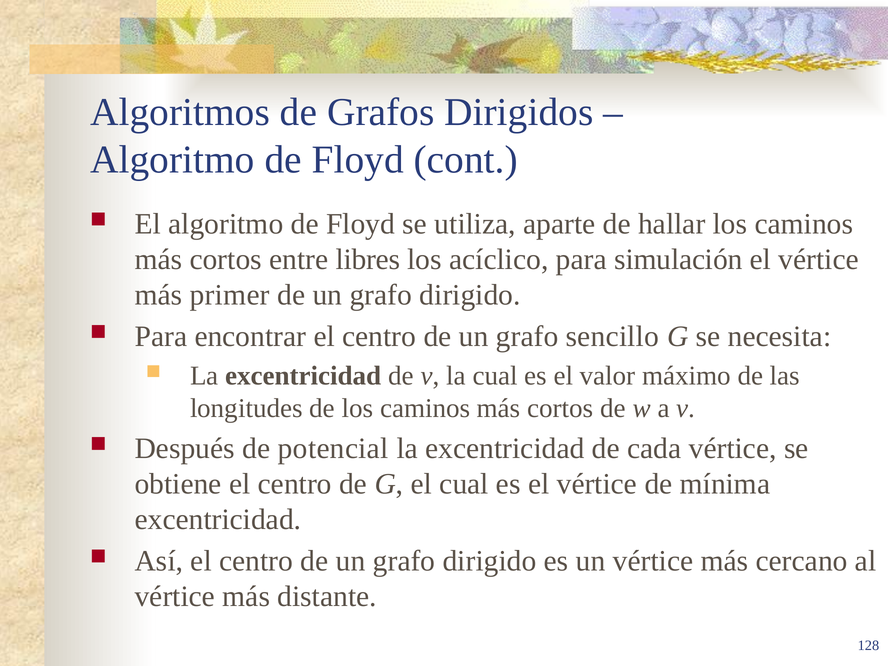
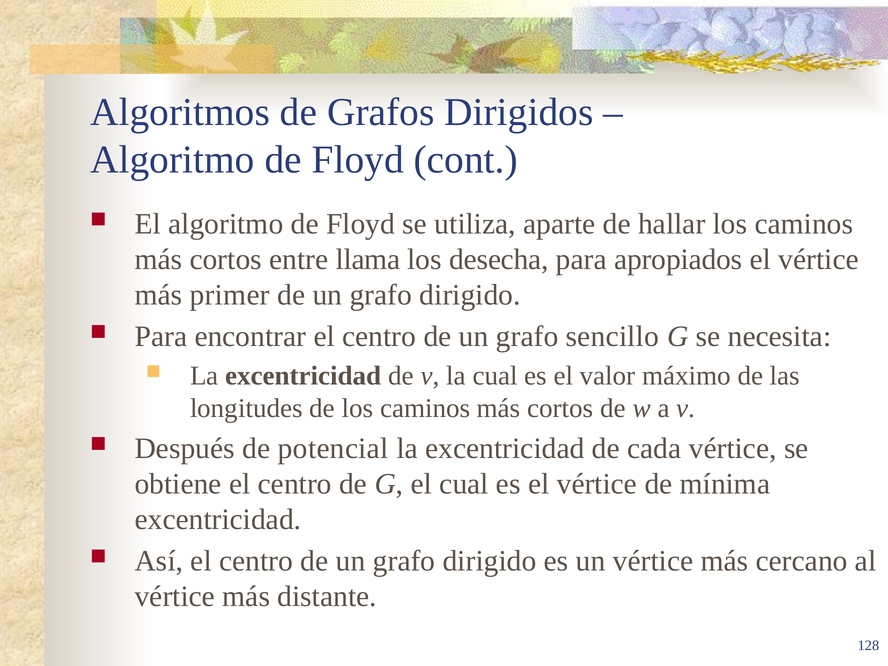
libres: libres -> llama (368, 260)
acíclico: acíclico -> desecha (499, 260)
simulación: simulación -> apropiados (678, 260)
